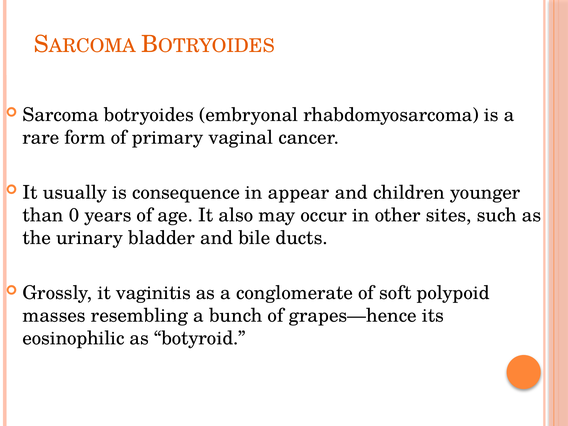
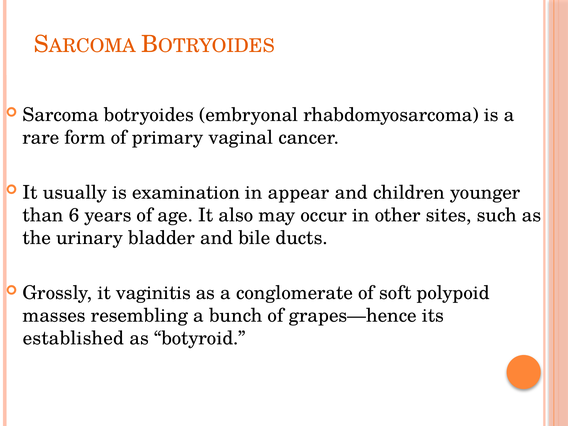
consequence: consequence -> examination (186, 193)
0: 0 -> 6 (74, 215)
eosinophilic: eosinophilic -> established (73, 338)
